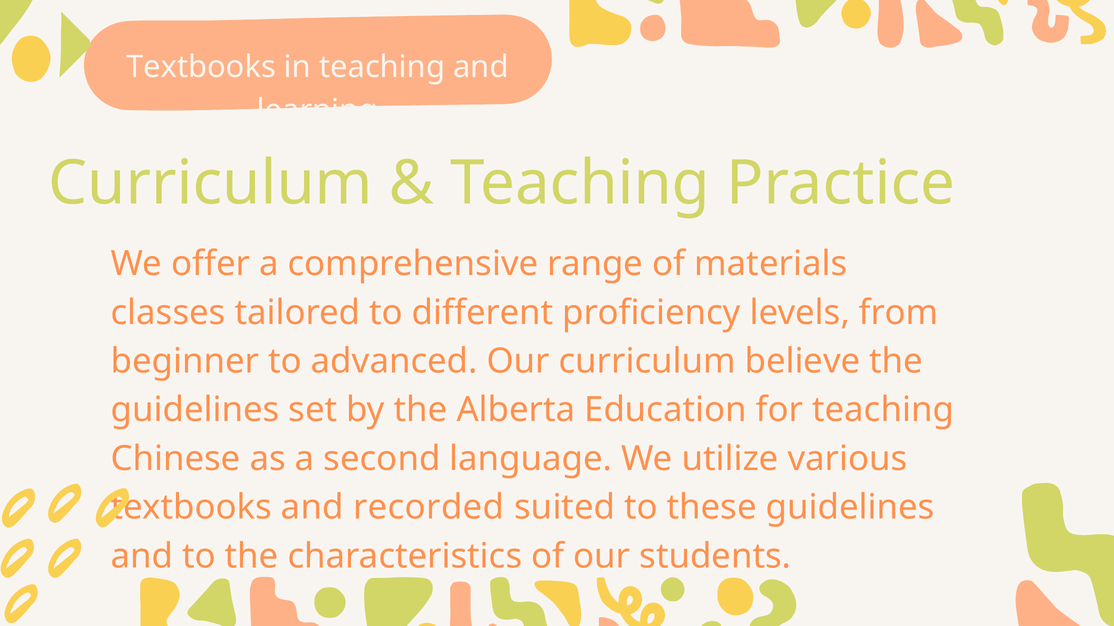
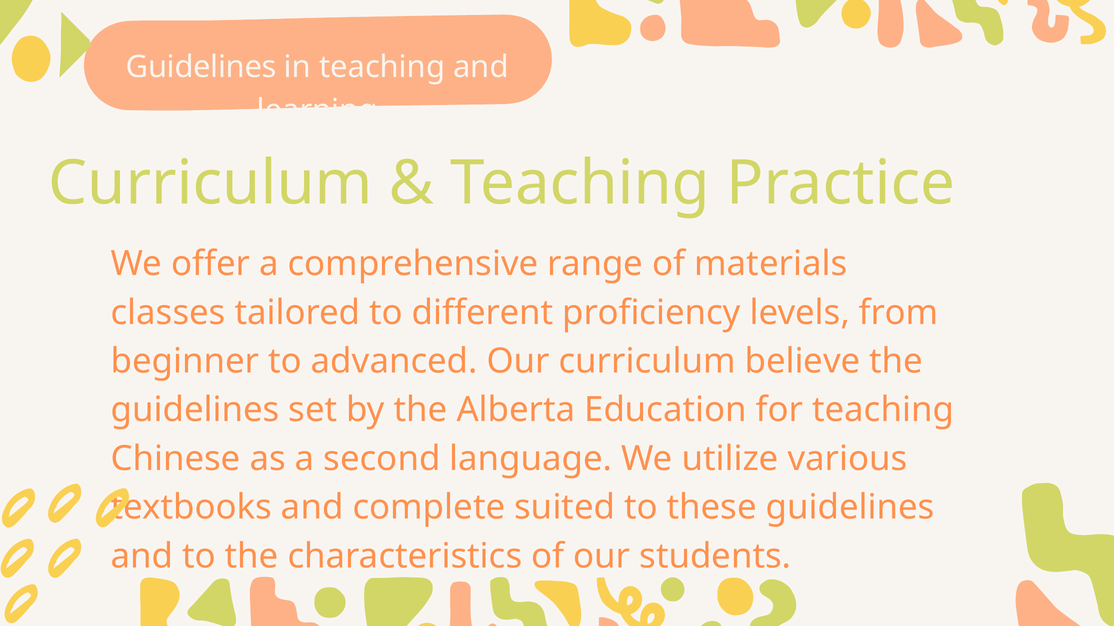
Textbooks: Textbooks -> Guidelines (201, 67)
recorded: recorded -> complete (429, 508)
